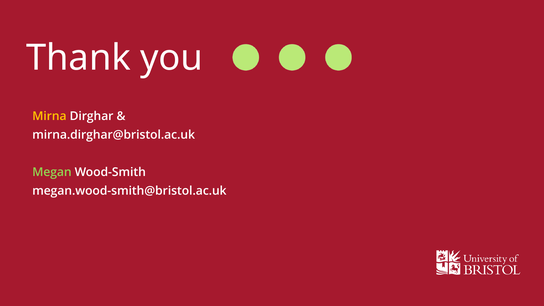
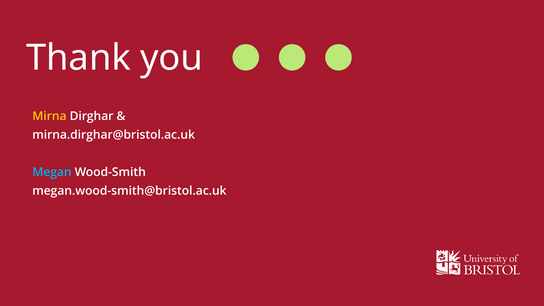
Megan colour: light green -> light blue (52, 172)
